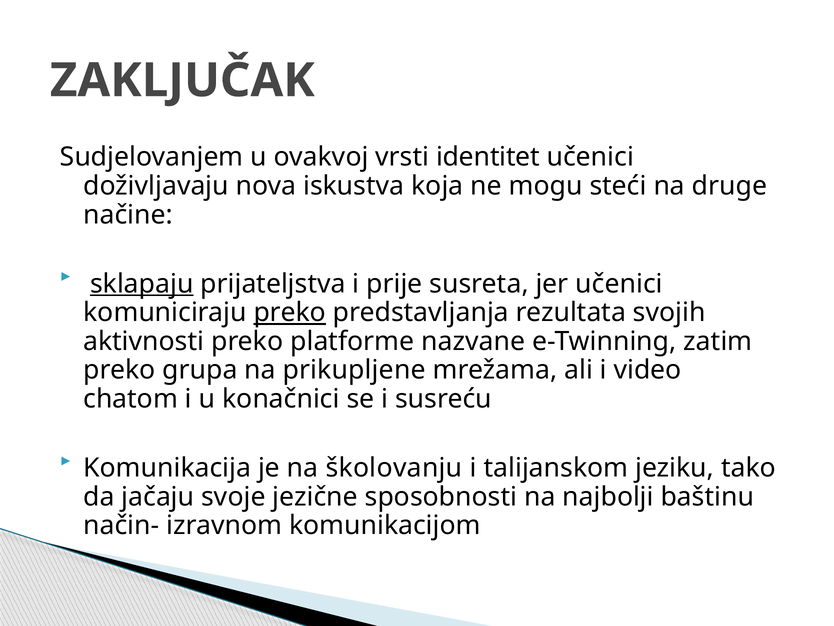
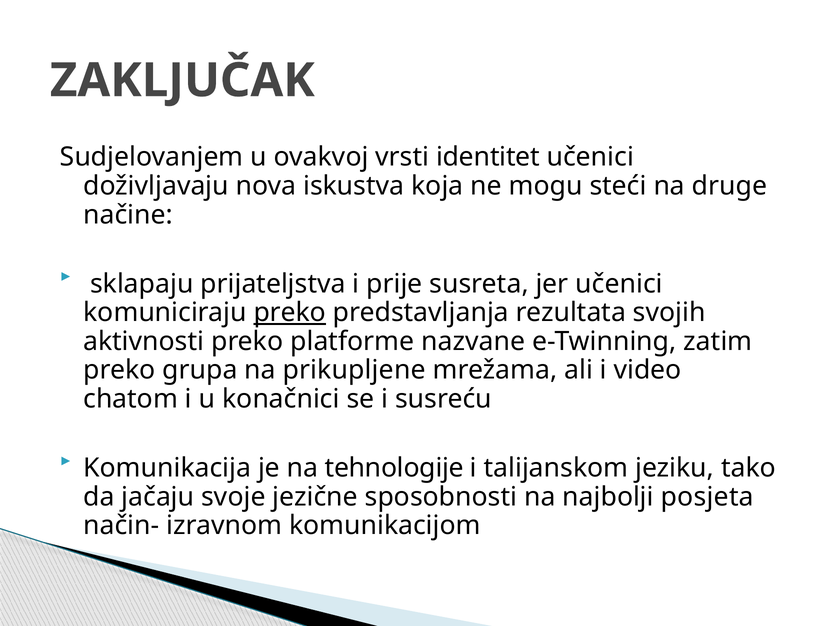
sklapaju underline: present -> none (142, 284)
školovanju: školovanju -> tehnologije (394, 468)
baštinu: baštinu -> posjeta (707, 496)
